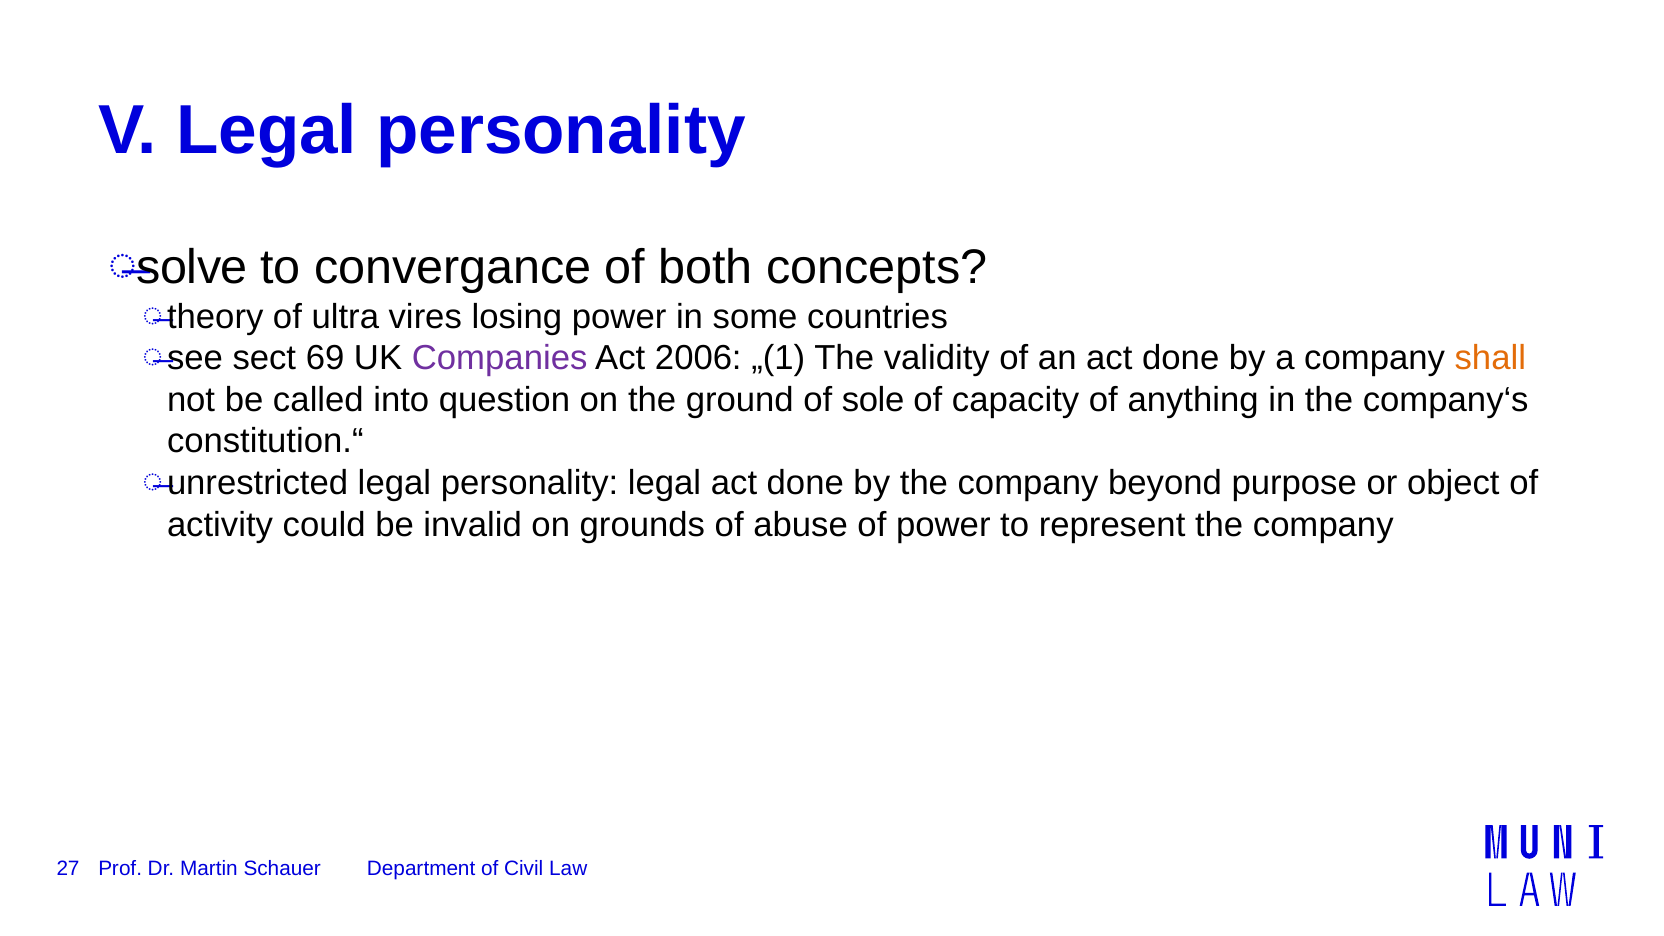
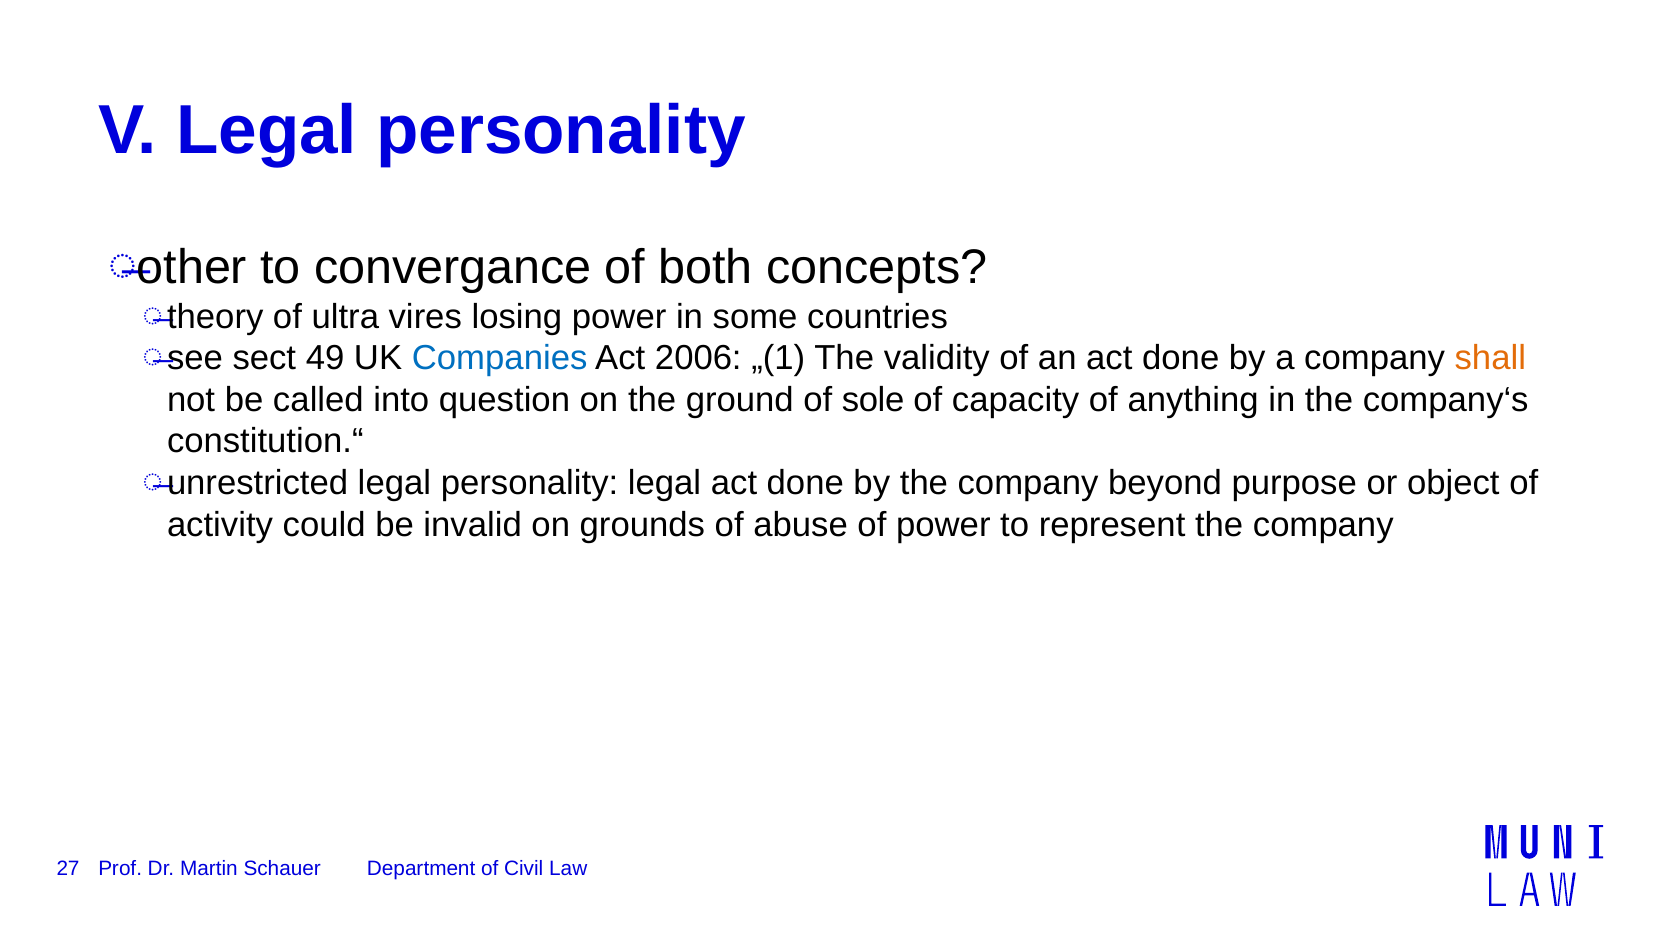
solve: solve -> other (192, 268)
69: 69 -> 49 (325, 358)
Companies colour: purple -> blue (500, 358)
